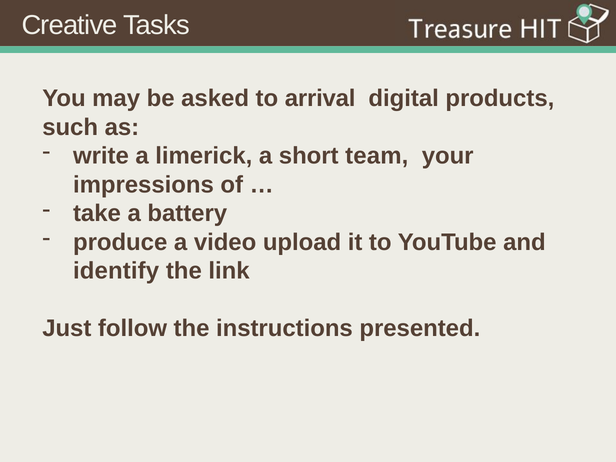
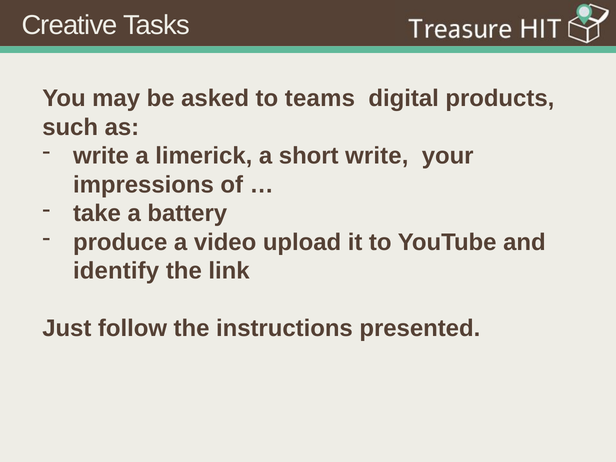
arrival: arrival -> teams (320, 98)
short team: team -> write (377, 156)
